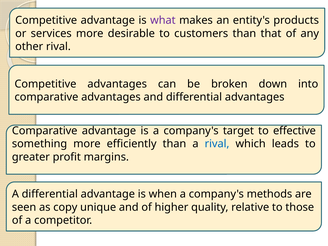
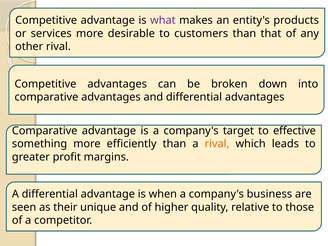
rival colour: blue -> orange (217, 144)
methods: methods -> business (269, 194)
copy: copy -> their (65, 207)
